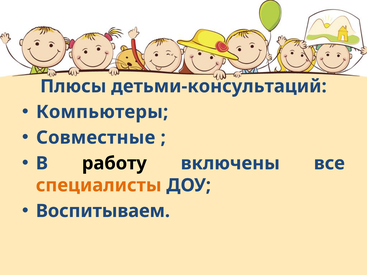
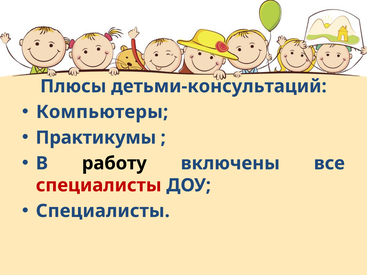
Совместные: Совместные -> Практикумы (96, 138)
специалисты colour: orange -> red (99, 185)
Воспитываем: Воспитываем -> Специалисты (103, 211)
